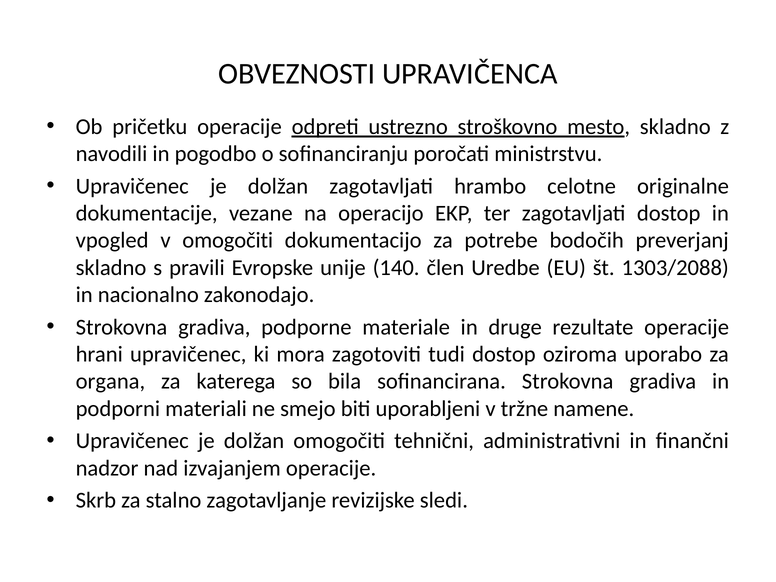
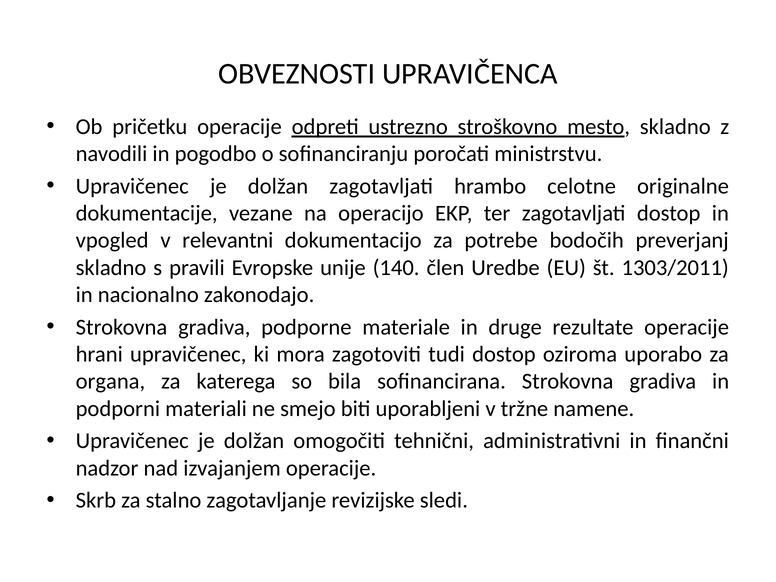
v omogočiti: omogočiti -> relevantni (228, 241)
1303/2088: 1303/2088 -> 1303/2011 (675, 268)
